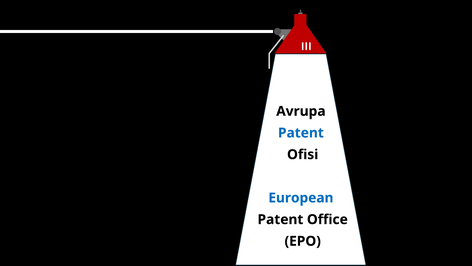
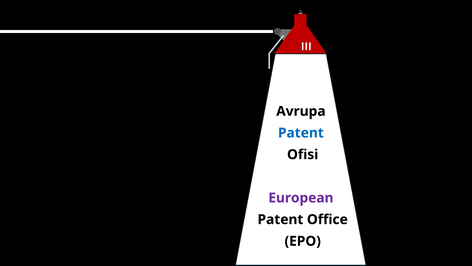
European colour: blue -> purple (301, 198)
